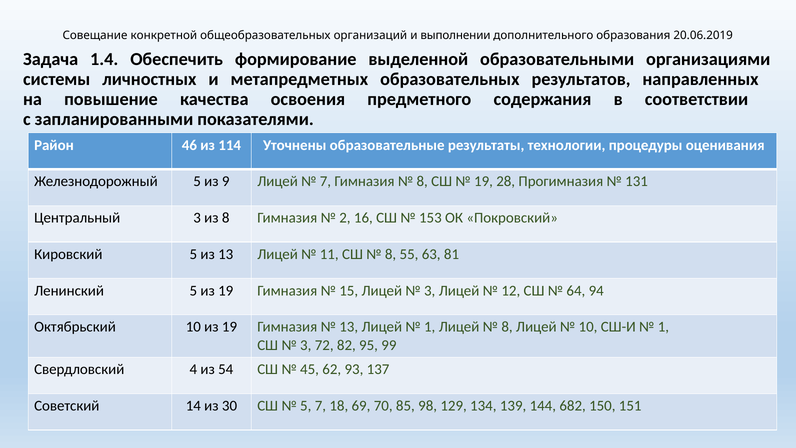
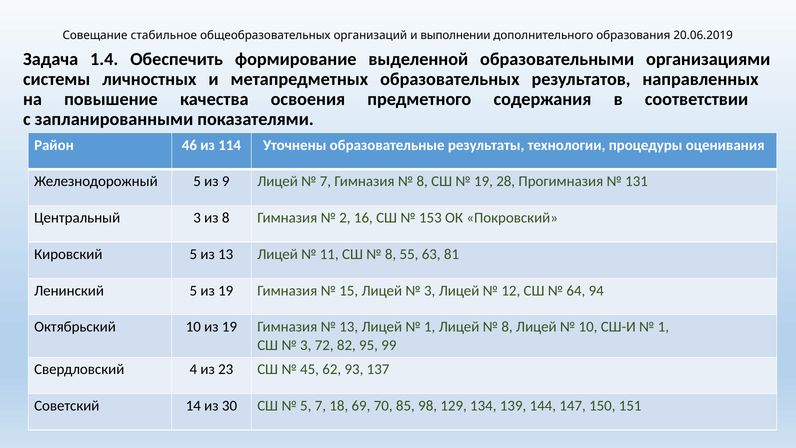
конкретной: конкретной -> стабильное (164, 35)
54: 54 -> 23 (226, 369)
682: 682 -> 147 (573, 406)
